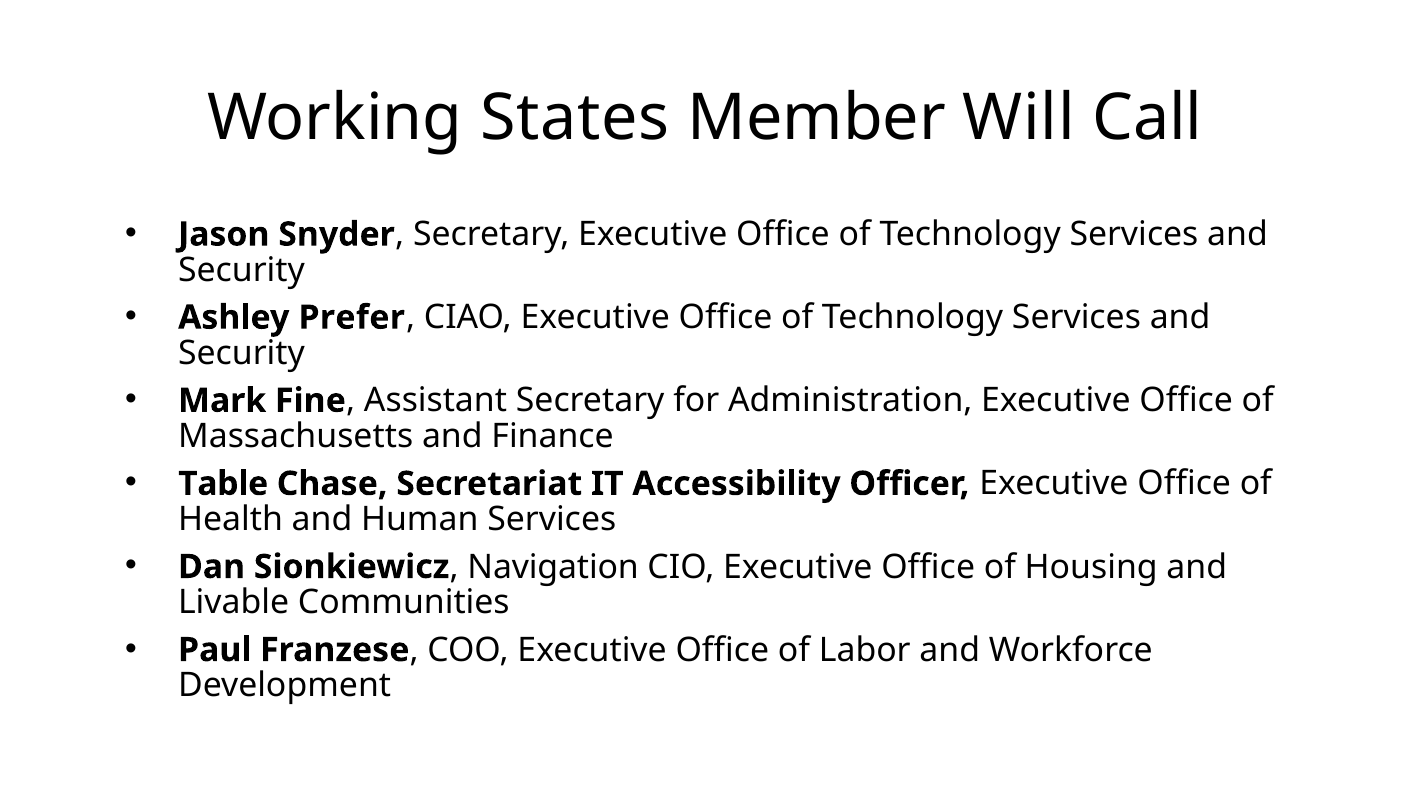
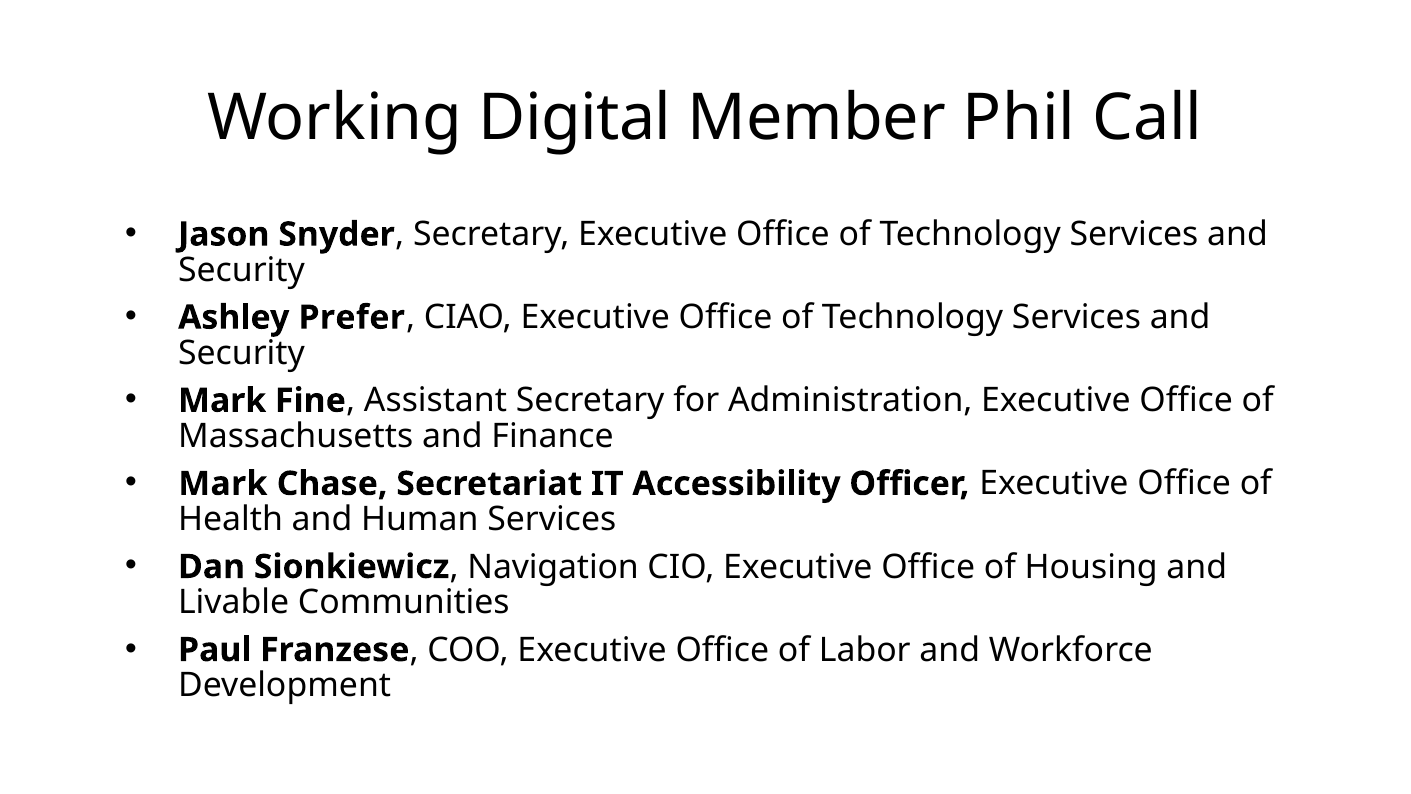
States: States -> Digital (575, 119)
Will: Will -> Phil (1019, 119)
Table: Table -> Mark (223, 484)
